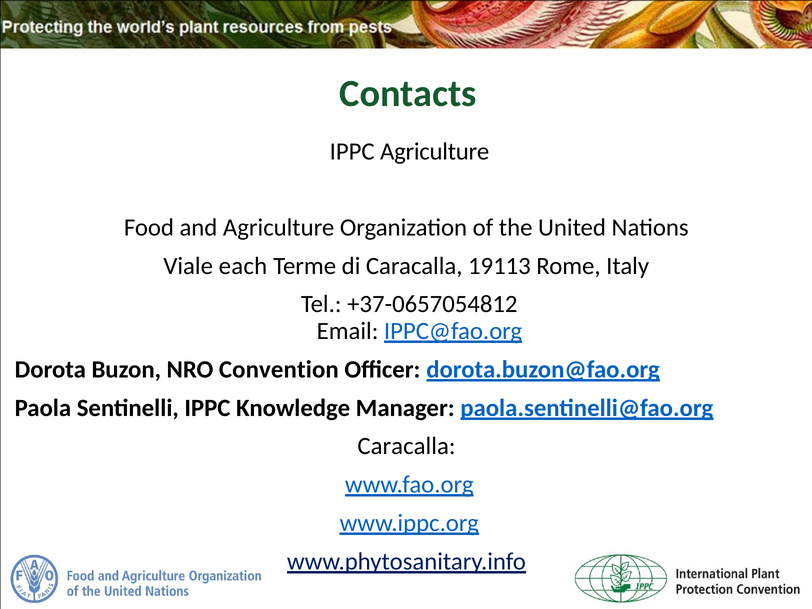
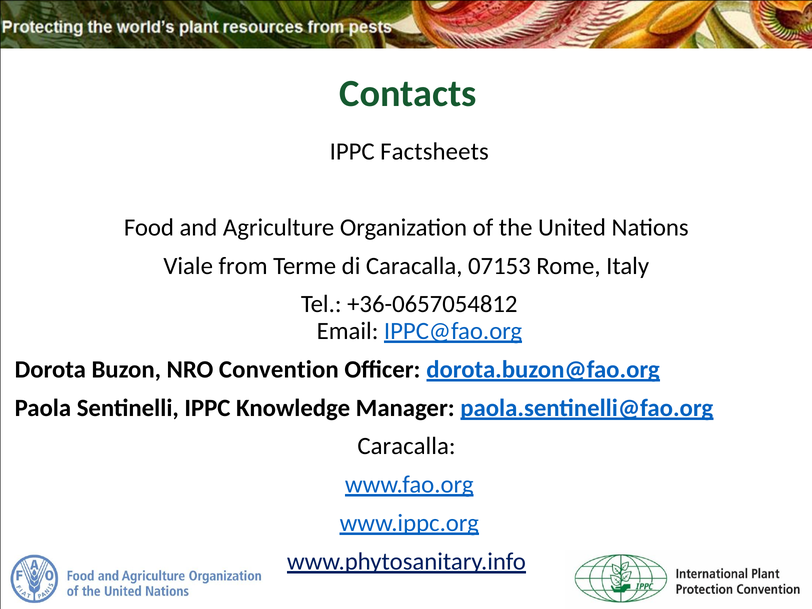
IPPC Agriculture: Agriculture -> Factsheets (434, 152)
each: each -> from (243, 266)
19113: 19113 -> 07153 (499, 266)
+37-0657054812: +37-0657054812 -> +36-0657054812 (432, 304)
